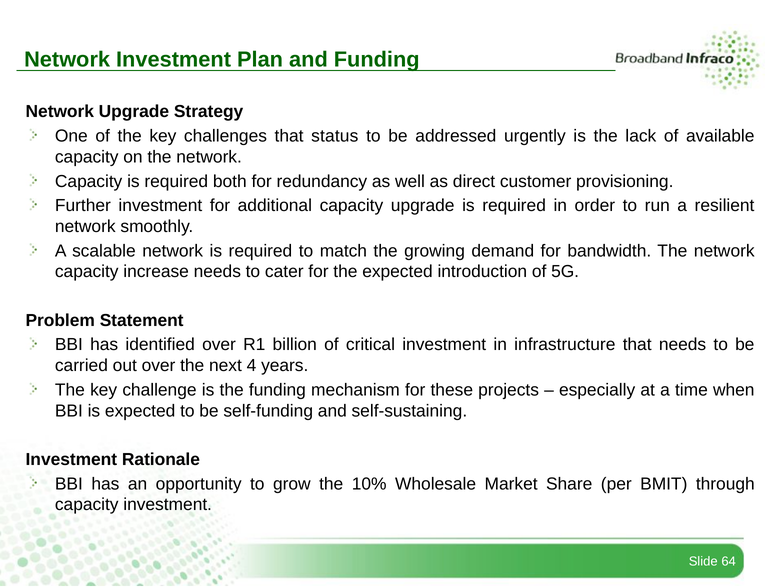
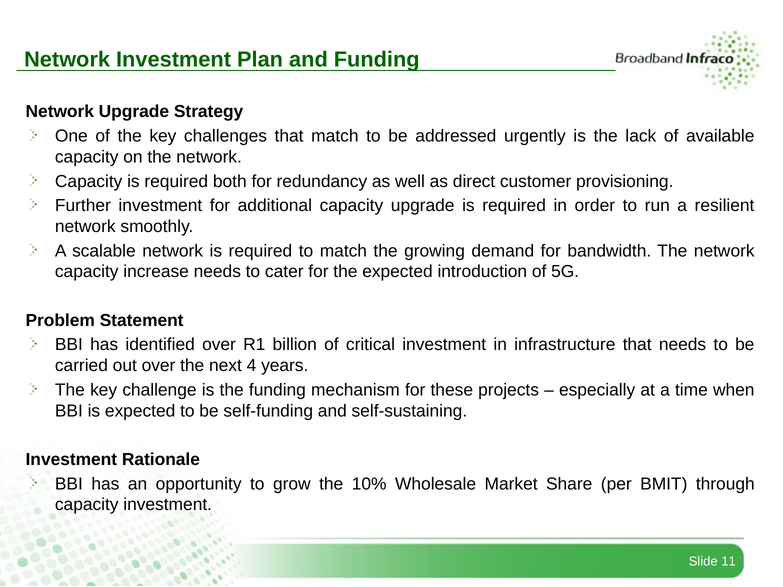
that status: status -> match (335, 136)
64: 64 -> 11 (729, 562)
